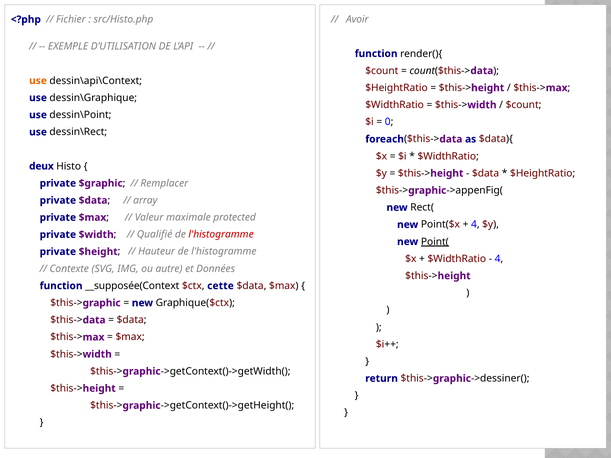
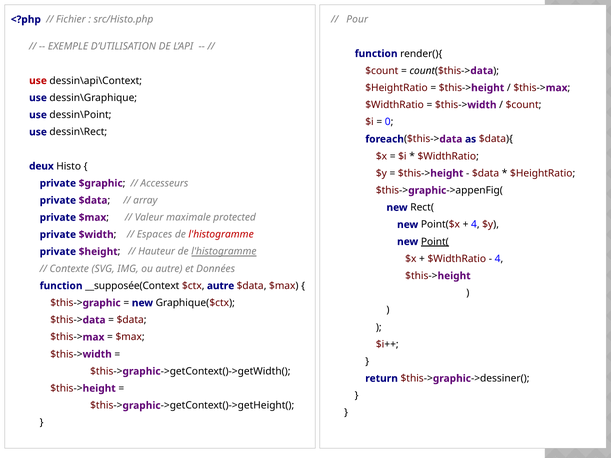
Avoir: Avoir -> Pour (357, 19)
use colour: orange -> red (38, 81)
Remplacer: Remplacer -> Accesseurs (164, 183)
Qualifié: Qualifié -> Espaces (155, 235)
l'histogramme underline: none -> present (224, 252)
$ctx cette: cette -> autre (221, 286)
